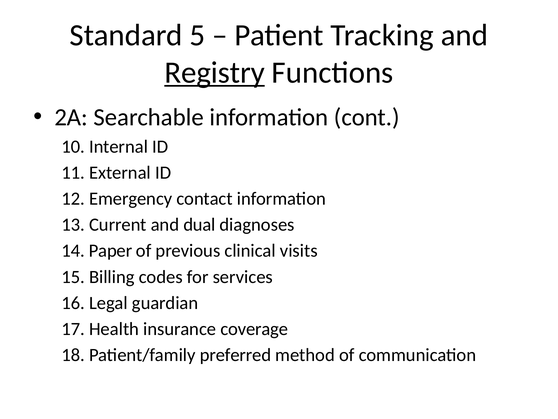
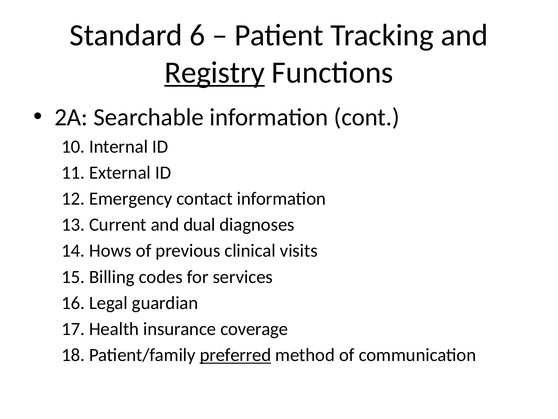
5: 5 -> 6 (197, 35)
Paper: Paper -> Hows (110, 251)
preferred underline: none -> present (236, 355)
